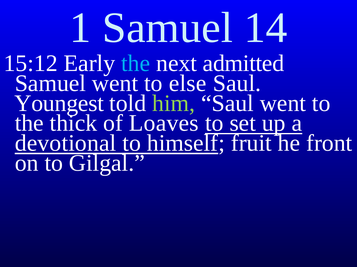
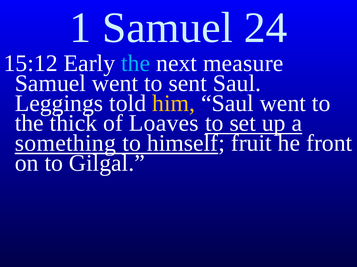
14: 14 -> 24 (266, 28)
admitted: admitted -> measure (243, 63)
else: else -> sent (188, 83)
Youngest: Youngest -> Leggings (59, 103)
him colour: light green -> yellow (174, 103)
devotional: devotional -> something (65, 143)
